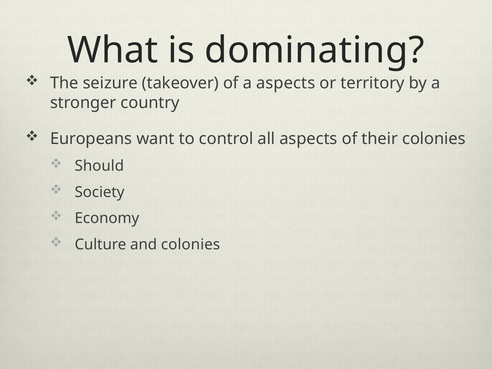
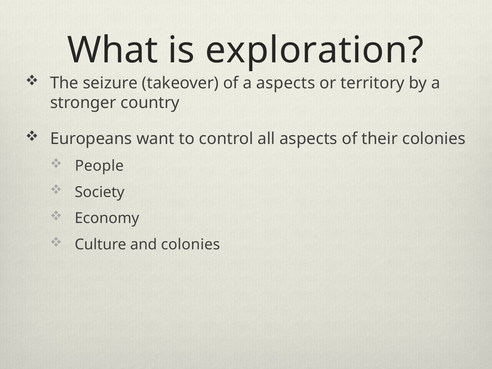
dominating: dominating -> exploration (314, 50)
Should: Should -> People (99, 166)
